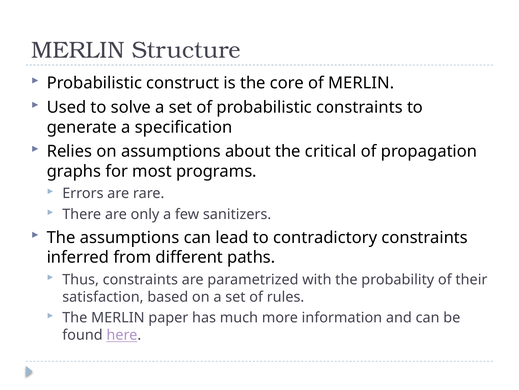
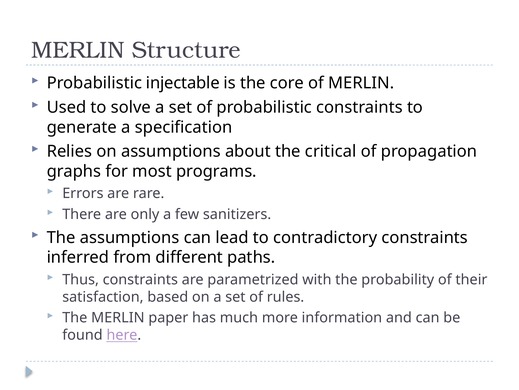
construct: construct -> injectable (183, 83)
